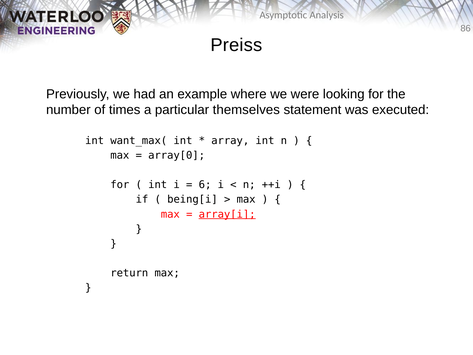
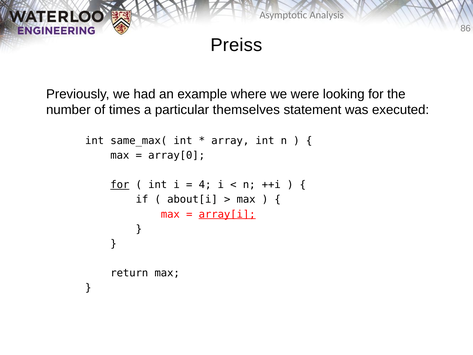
want_max(: want_max( -> same_max( (139, 141)
for underline: none -> present (120, 185)
6: 6 -> 4 (205, 185)
being[i: being[i -> about[i (192, 199)
